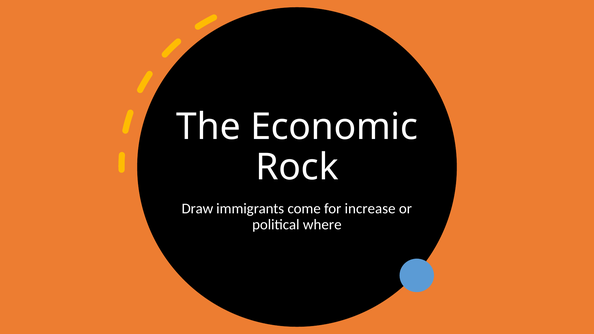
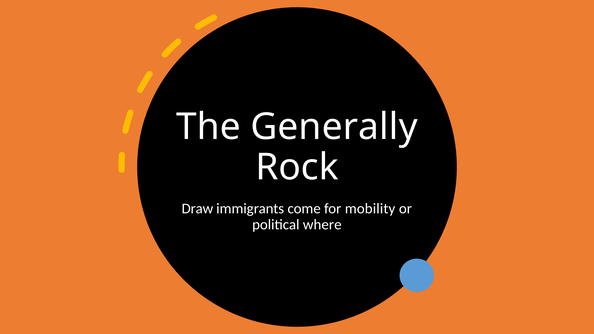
Economic: Economic -> Generally (334, 127)
increase: increase -> mobility (370, 209)
